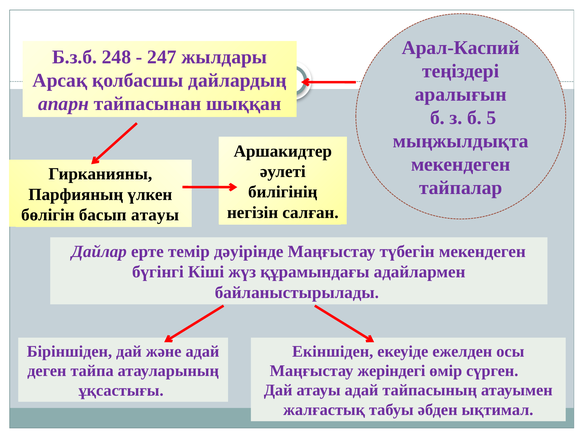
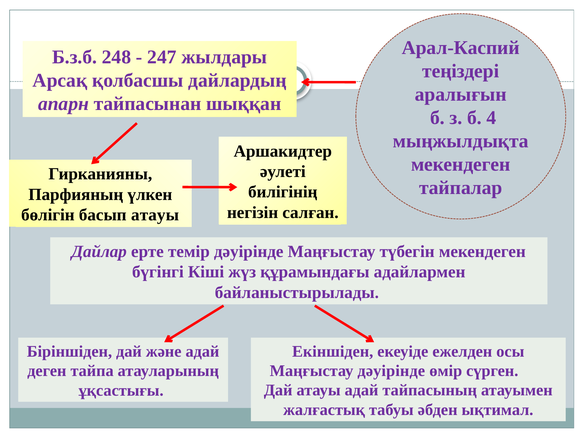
5: 5 -> 4 (491, 118)
Маңғыстау жеріндегі: жеріндегі -> дәуірінде (391, 371)
